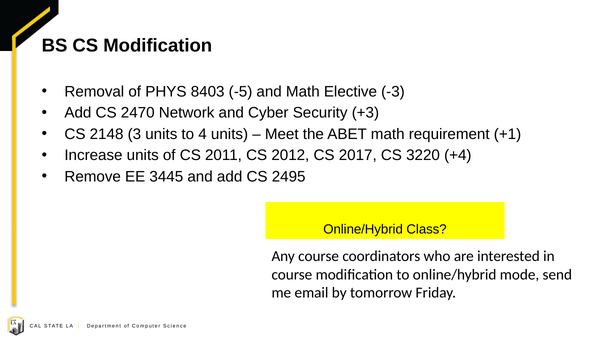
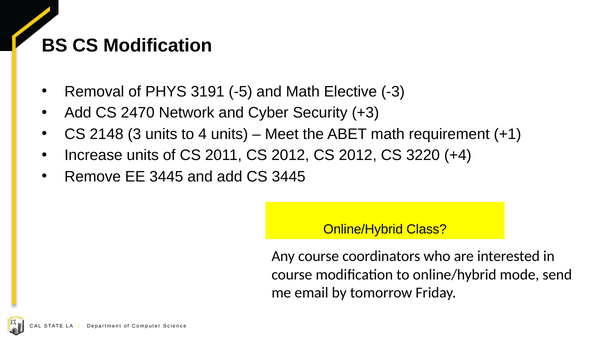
8403: 8403 -> 3191 (208, 91)
2012 CS 2017: 2017 -> 2012 (358, 155)
CS 2495: 2495 -> 3445 (289, 176)
